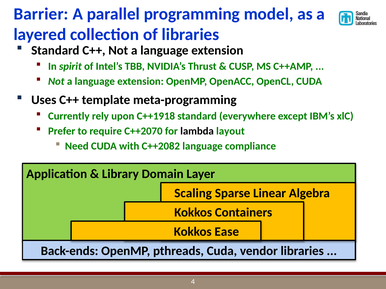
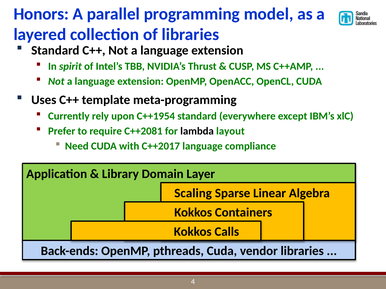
Barrier: Barrier -> Honors (41, 14)
C++1918: C++1918 -> C++1954 (156, 116)
C++2070: C++2070 -> C++2081 (143, 131)
C++2082: C++2082 -> C++2017 (161, 146)
Ease: Ease -> Calls (227, 232)
